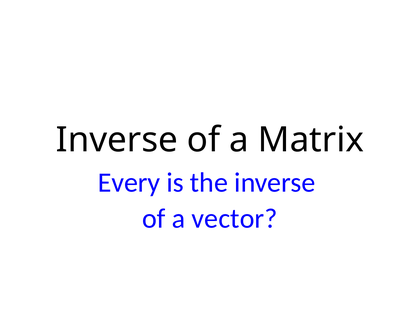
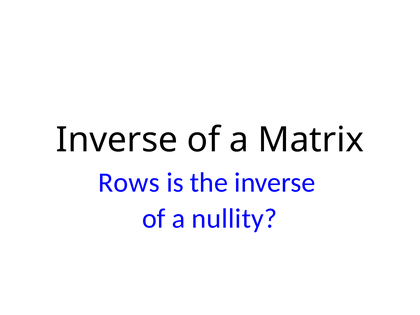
Every: Every -> Rows (129, 183)
vector: vector -> nullity (234, 219)
